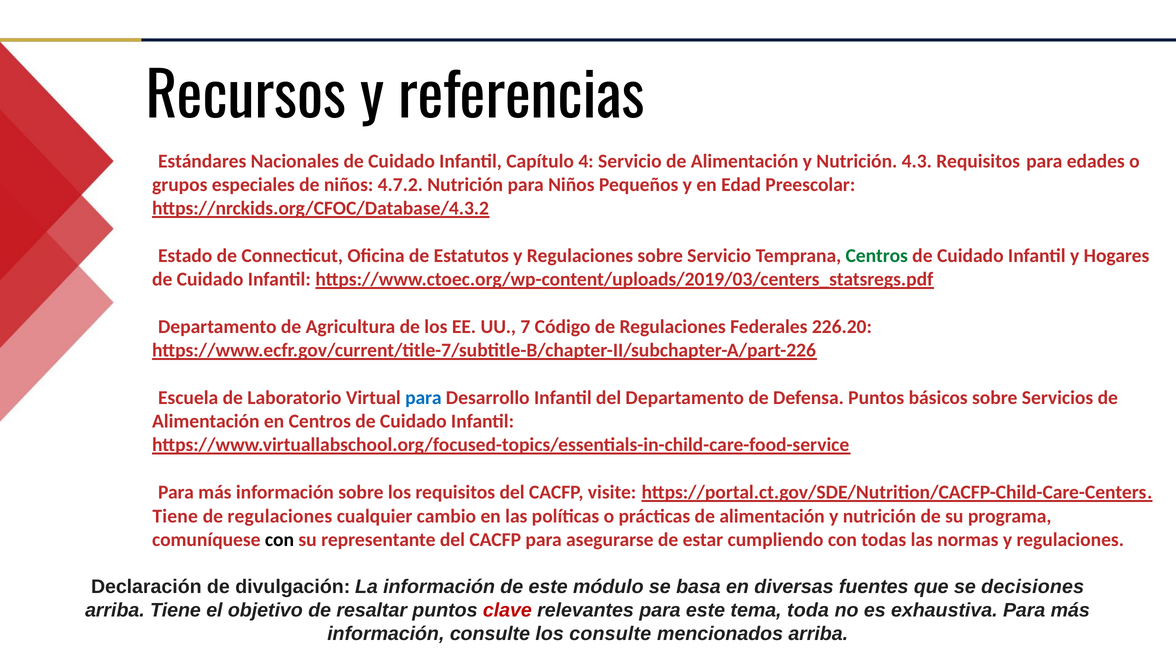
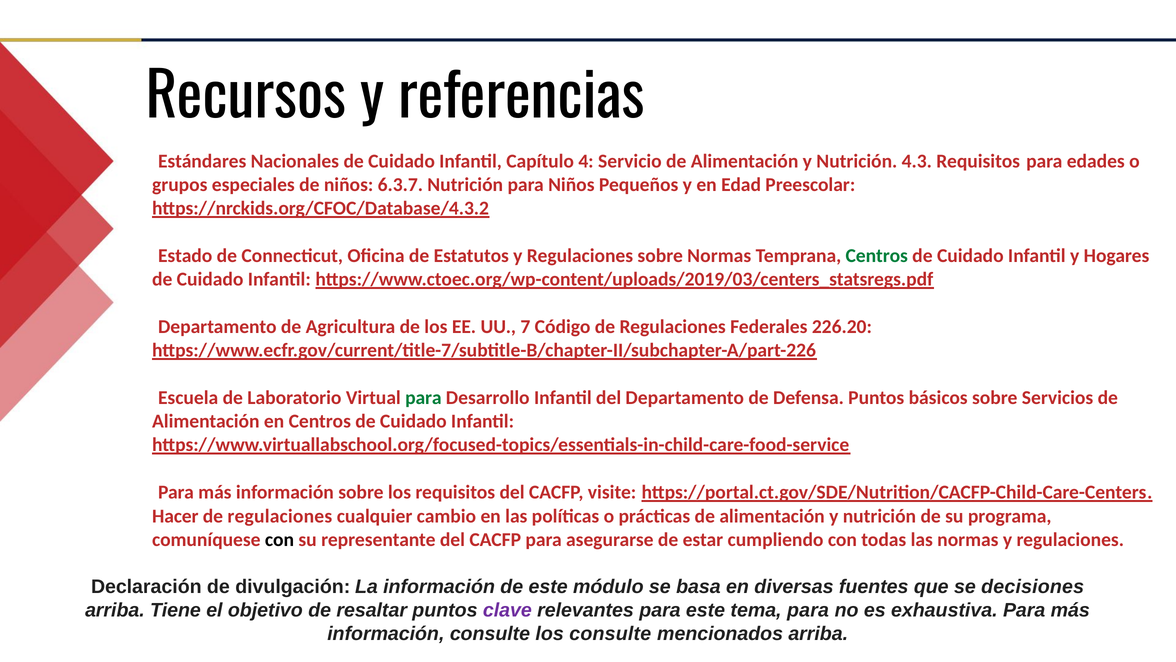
4.7.2: 4.7.2 -> 6.3.7 (400, 185)
sobre Servicio: Servicio -> Normas (719, 256)
para colour: blue -> green (423, 398)
Tiene: Tiene -> Hacer (175, 516)
clave colour: red -> purple (507, 610)
tema toda: toda -> para (808, 610)
